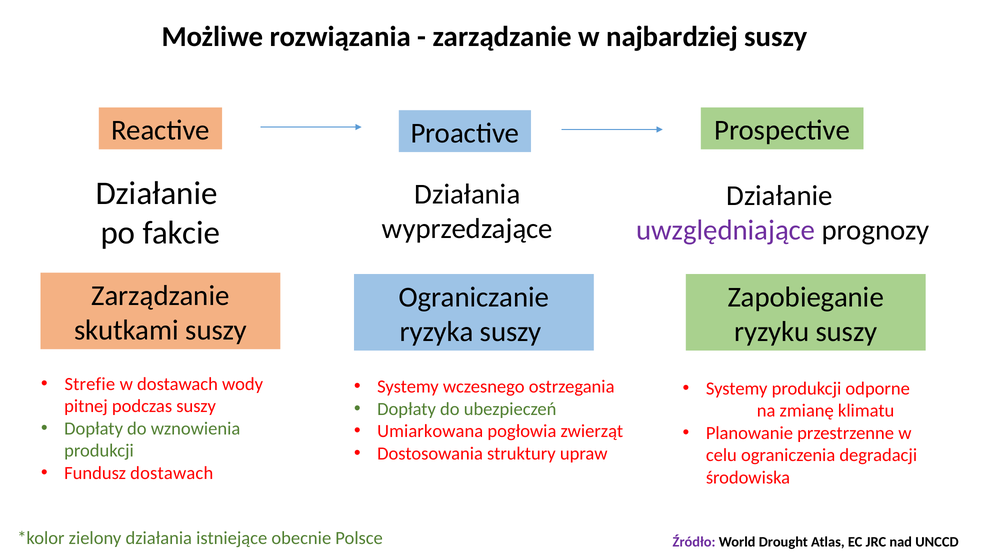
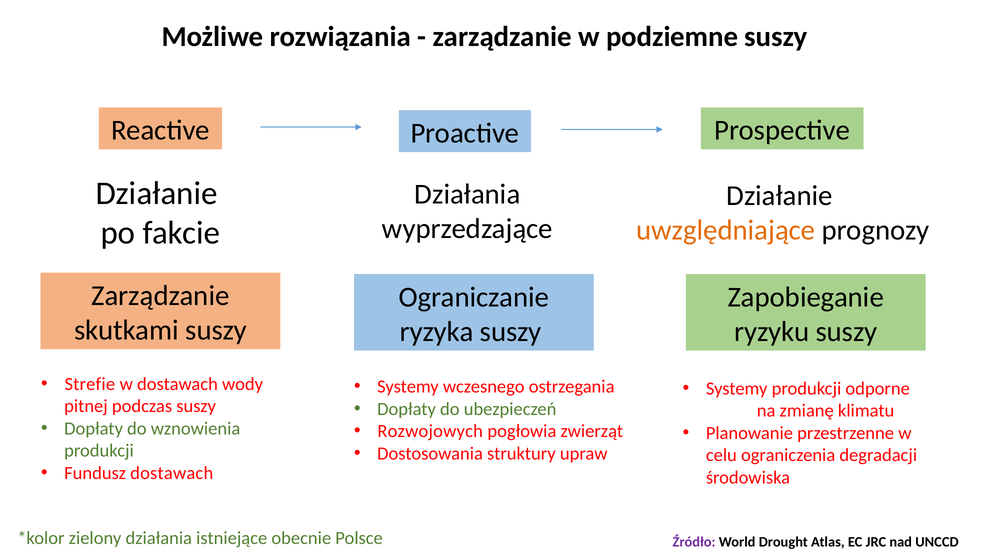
najbardziej: najbardziej -> podziemne (672, 37)
uwzględniające colour: purple -> orange (726, 230)
Umiarkowana: Umiarkowana -> Rozwojowych (430, 431)
